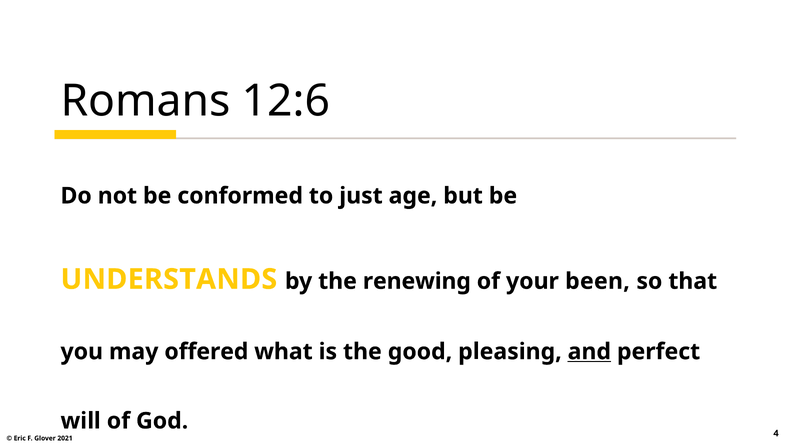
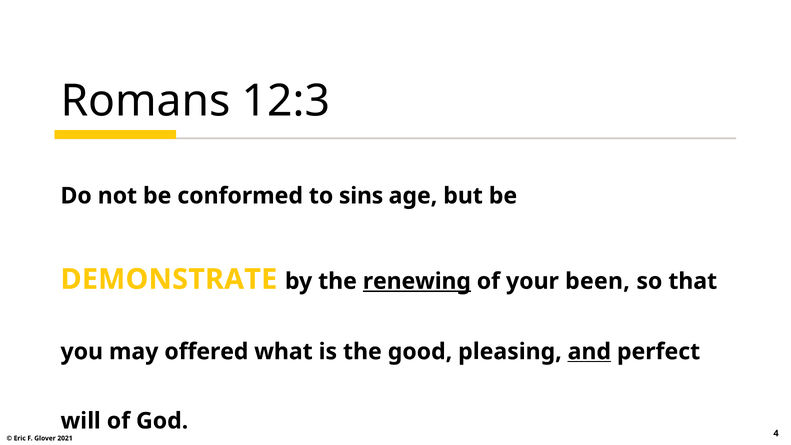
12:6: 12:6 -> 12:3 (286, 101)
just: just -> sins (361, 196)
UNDERSTANDS: UNDERSTANDS -> DEMONSTRATE (169, 279)
renewing underline: none -> present (417, 281)
